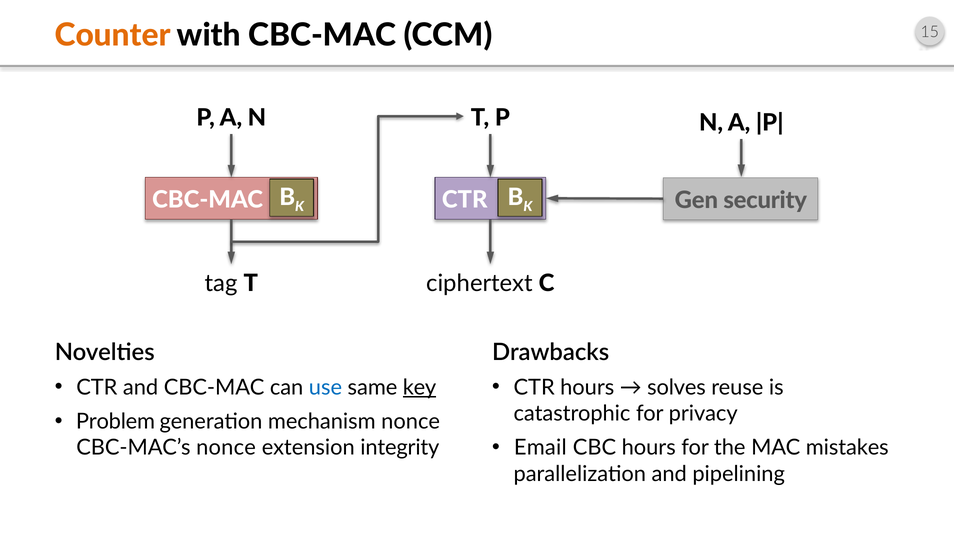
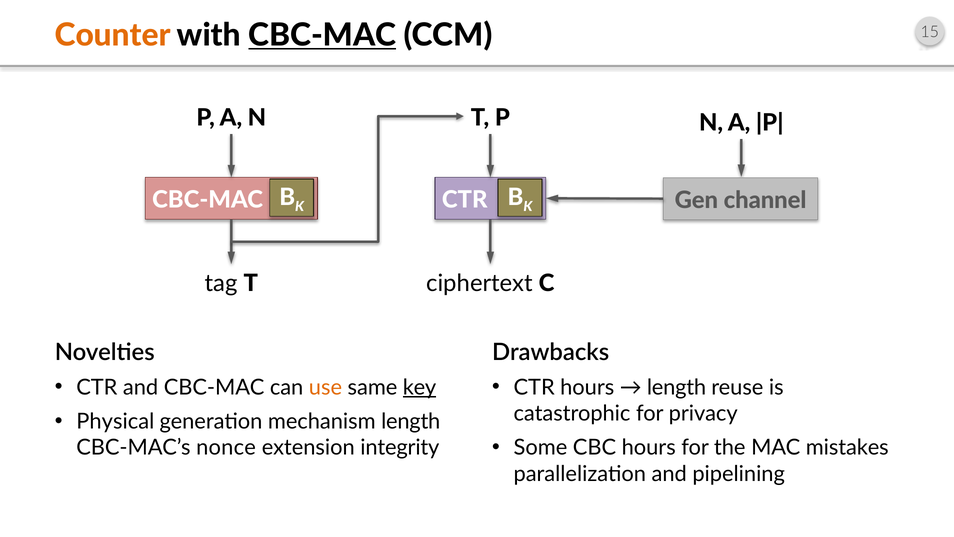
CBC-MAC underline: none -> present (322, 35)
security: security -> channel (765, 200)
use colour: blue -> orange (325, 387)
solves: solves -> length (677, 387)
Problem: Problem -> Physical (115, 421)
mechanism nonce: nonce -> length (411, 421)
Email: Email -> Some (540, 447)
